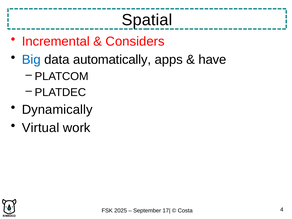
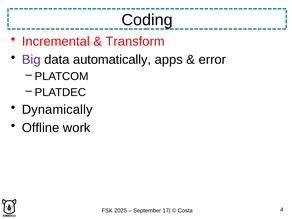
Spatial: Spatial -> Coding (147, 20)
Considers: Considers -> Transform (135, 41)
Big colour: blue -> purple (31, 60)
have: have -> error (212, 60)
Virtual: Virtual -> Offline (41, 128)
